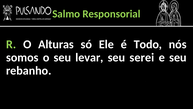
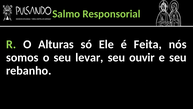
Todo: Todo -> Feita (148, 44)
serei: serei -> ouvir (142, 57)
